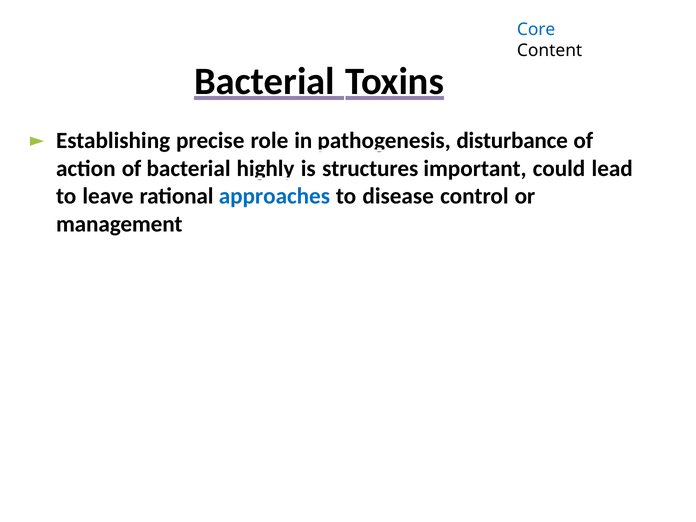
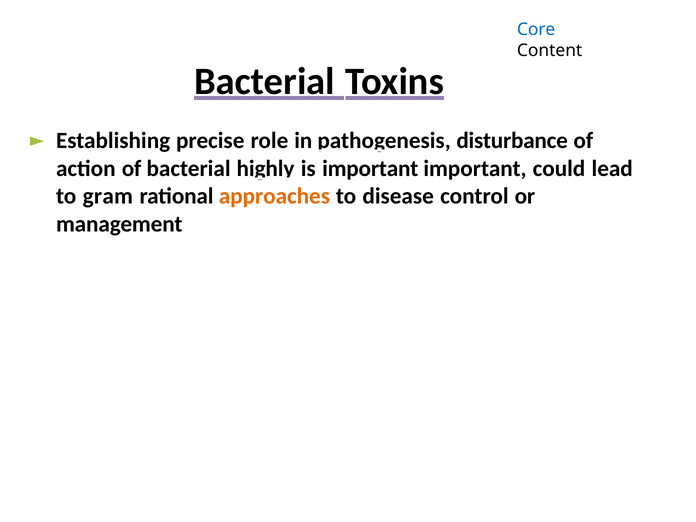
is structures: structures -> important (370, 168)
leave: leave -> gram (108, 196)
approaches colour: blue -> orange (274, 196)
